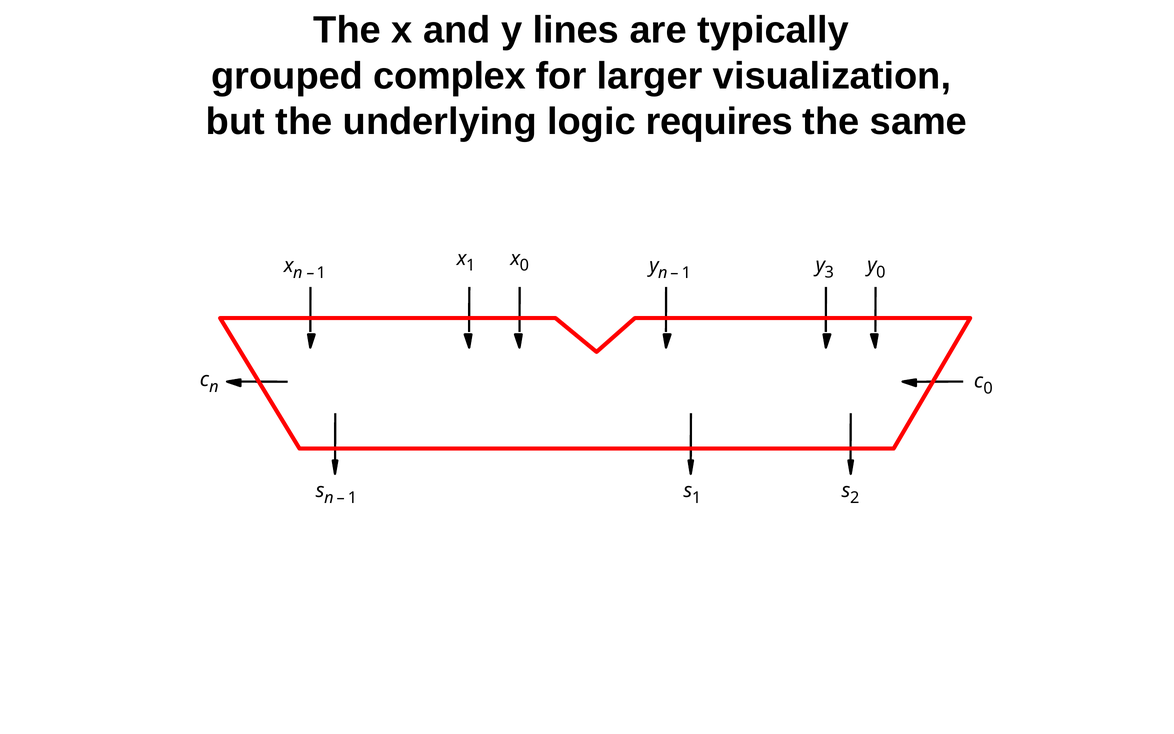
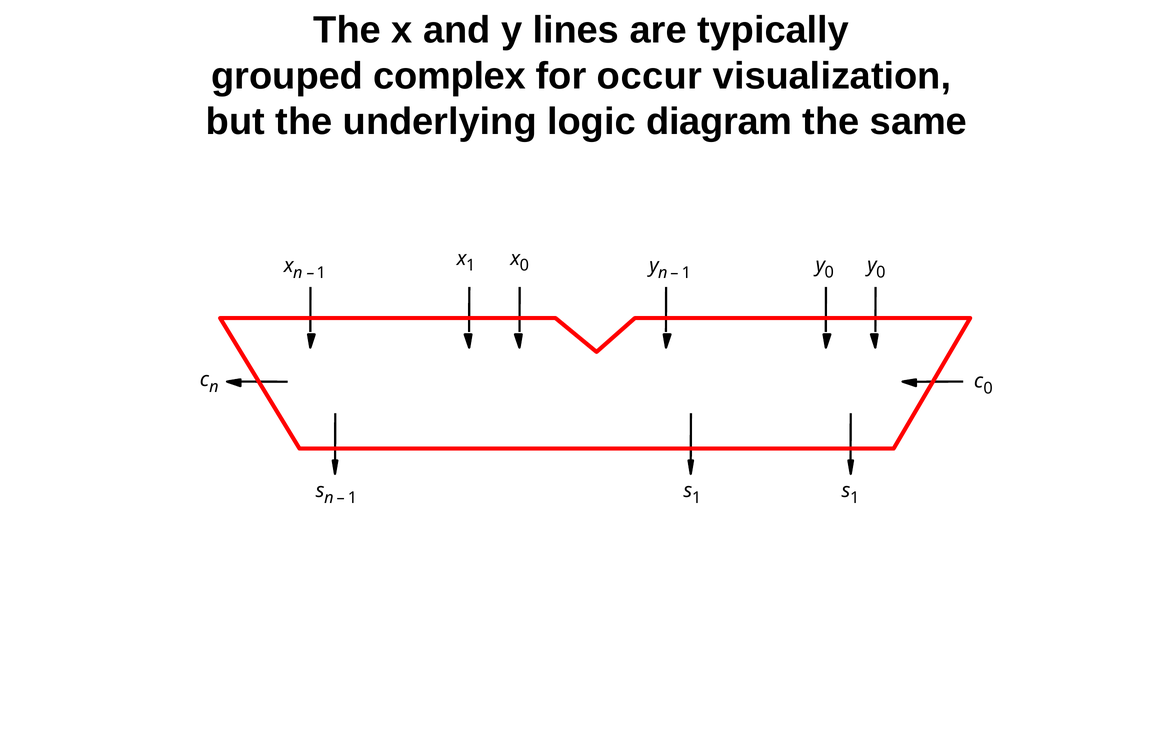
larger: larger -> occur (650, 76)
requires: requires -> diagram (719, 122)
x 1 y 3: 3 -> 0 (829, 272)
2: 2 -> 1 (855, 498)
